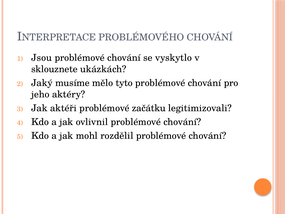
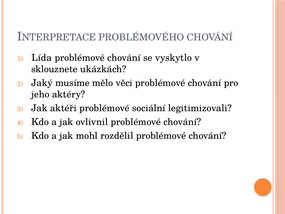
Jsou: Jsou -> Lída (42, 58)
tyto: tyto -> věci (124, 83)
začátku: začátku -> sociální (149, 108)
